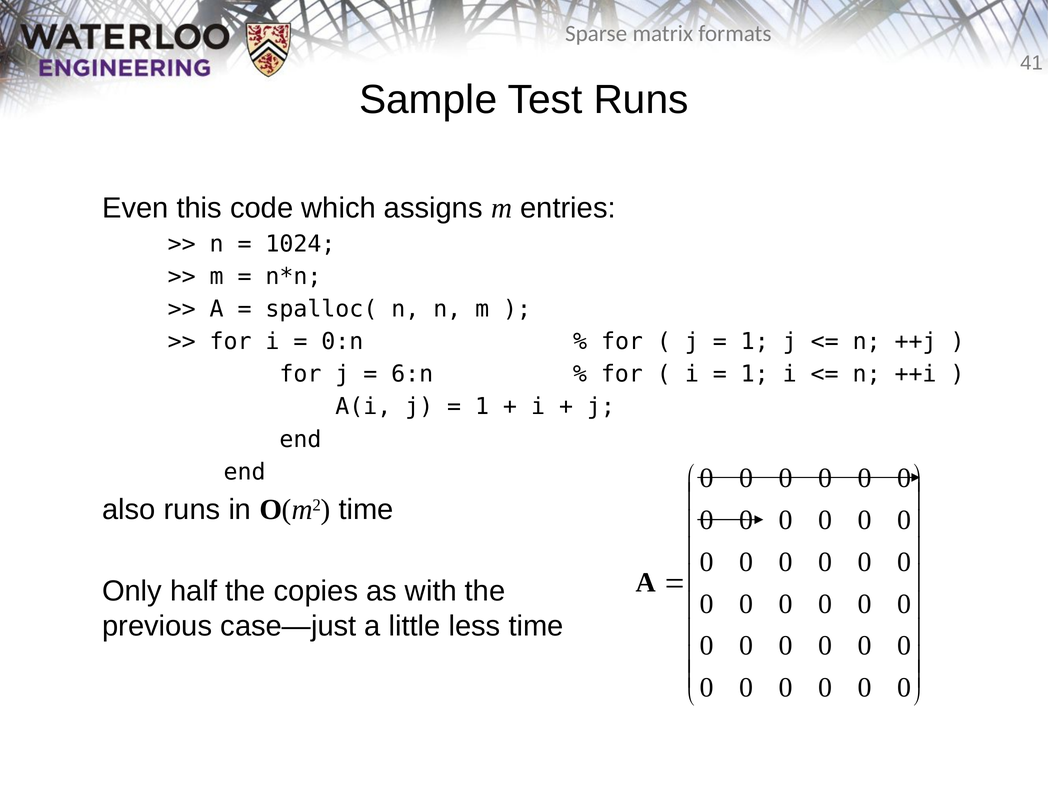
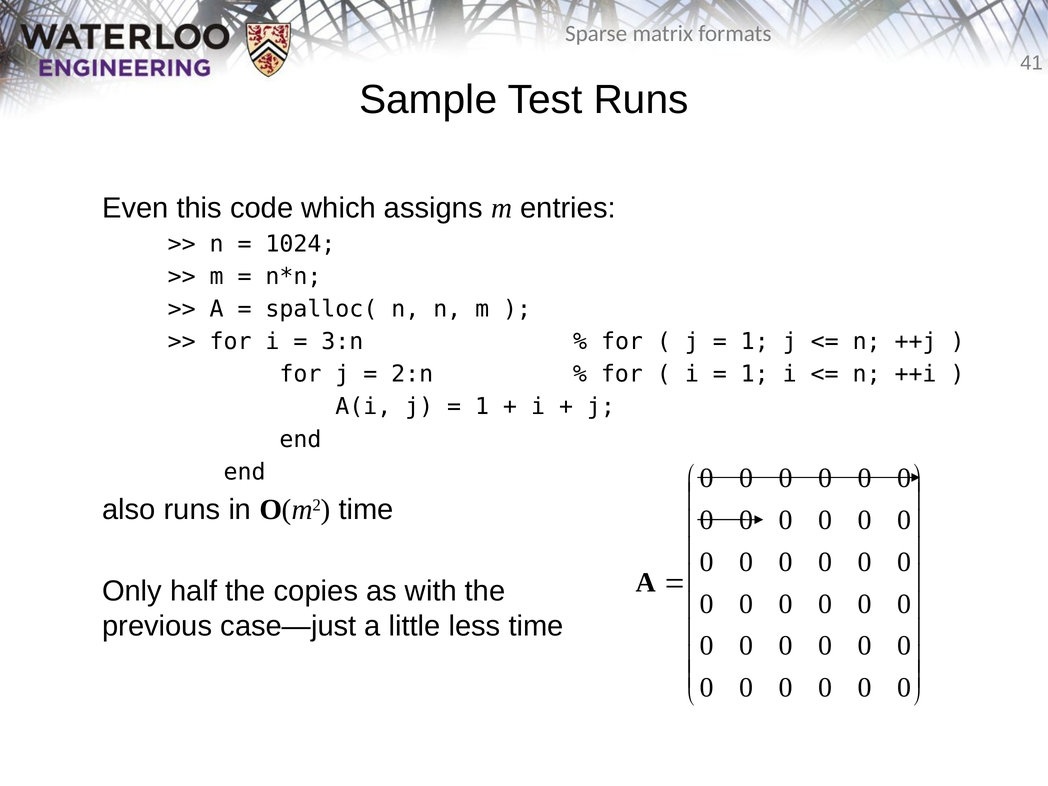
0:n: 0:n -> 3:n (342, 342)
6:n: 6:n -> 2:n (412, 374)
